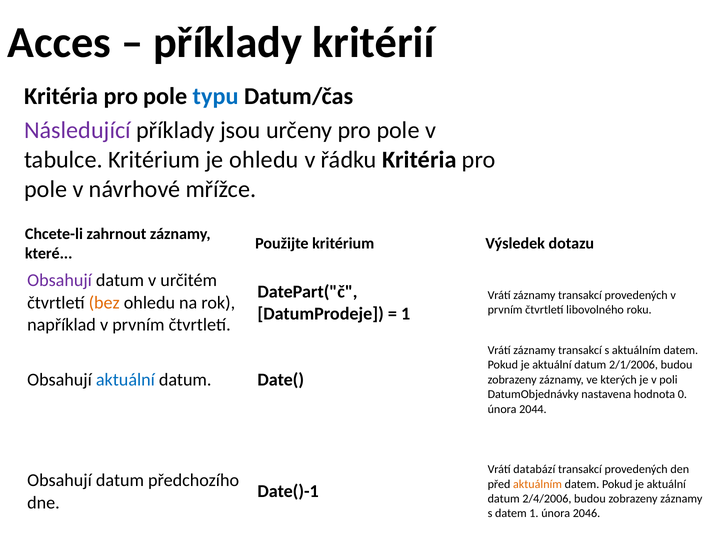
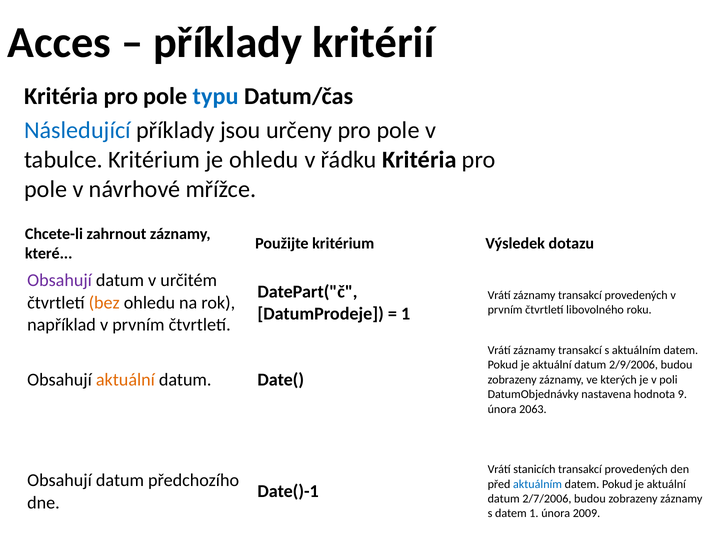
Následující colour: purple -> blue (78, 131)
2/1/2006: 2/1/2006 -> 2/9/2006 (634, 365)
aktuální colour: blue -> orange (125, 380)
0: 0 -> 9 (682, 395)
2044: 2044 -> 2063 (533, 410)
databází: databází -> stanicích (534, 470)
aktuálním colour: orange -> blue (538, 485)
2/4/2006: 2/4/2006 -> 2/7/2006 (547, 499)
2046: 2046 -> 2009 (587, 514)
